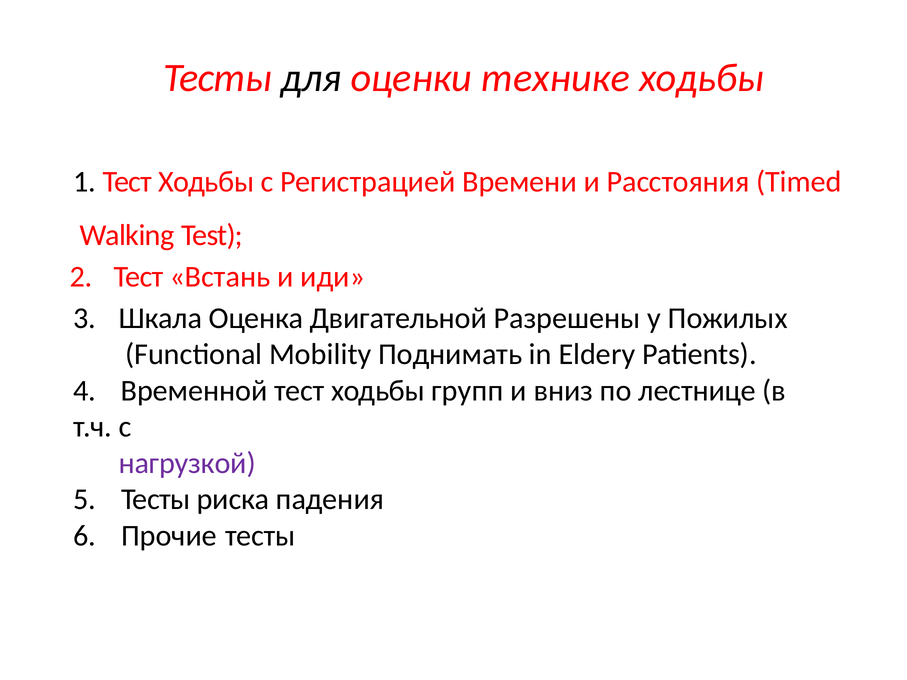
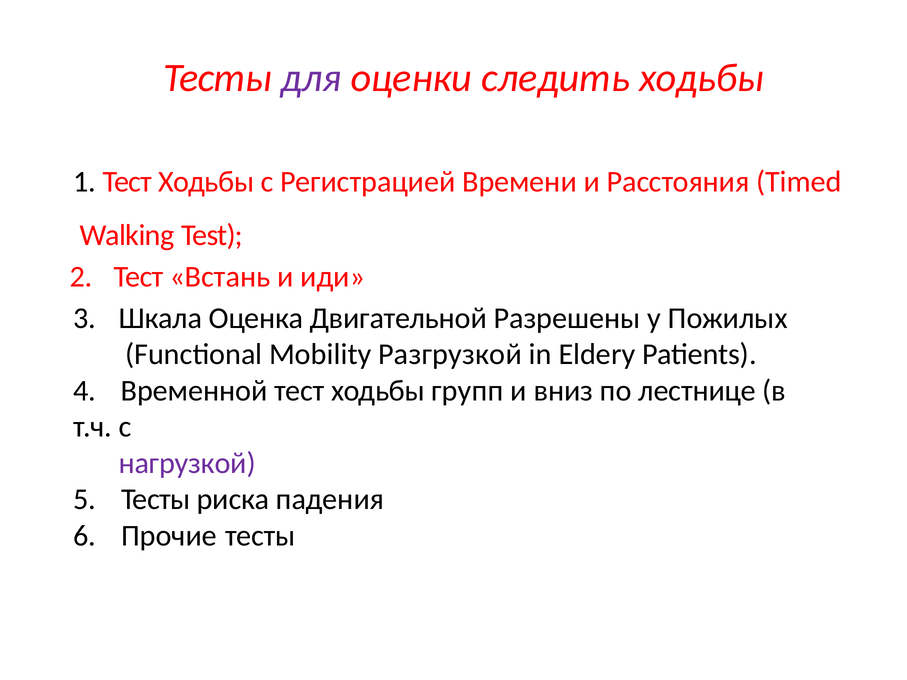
для colour: black -> purple (311, 78)
технике: технике -> следить (556, 78)
Поднимать: Поднимать -> Разгрузкой (450, 354)
